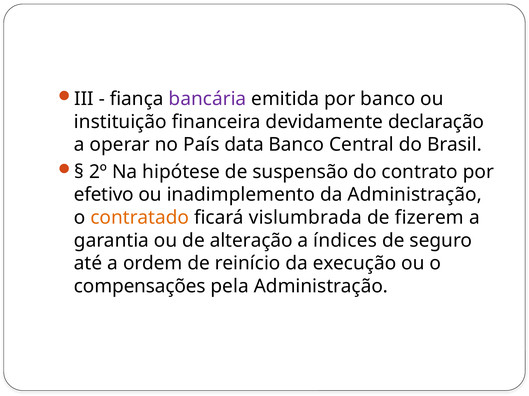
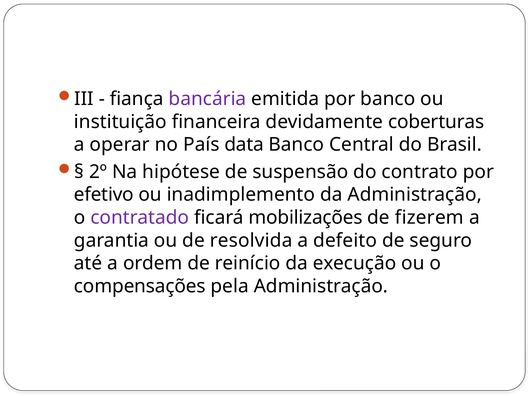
declaração: declaração -> coberturas (436, 122)
contratado colour: orange -> purple (140, 218)
vislumbrada: vislumbrada -> mobilizações (306, 218)
alteração: alteração -> resolvida (251, 241)
índices: índices -> defeito (345, 241)
